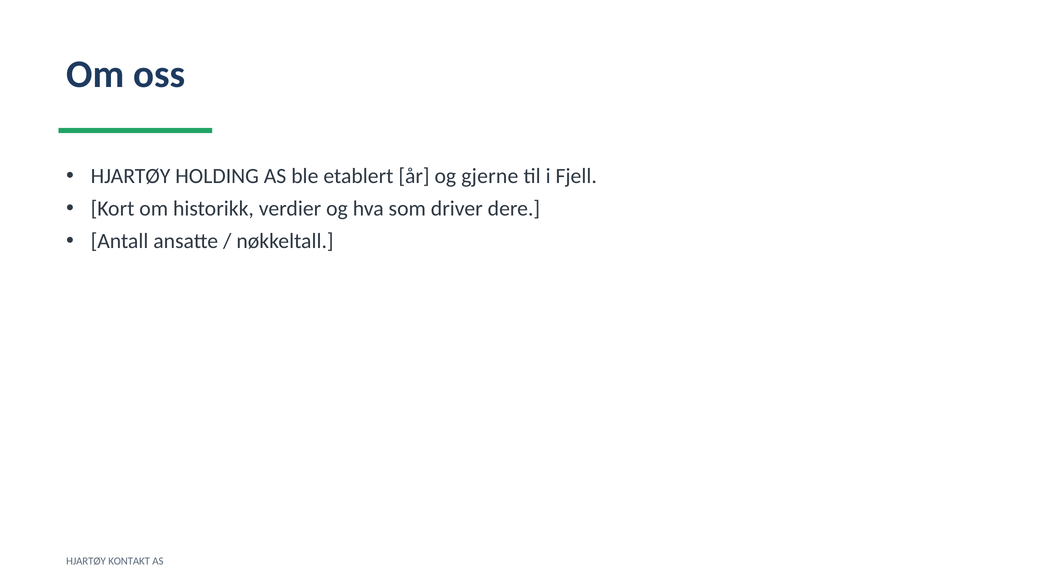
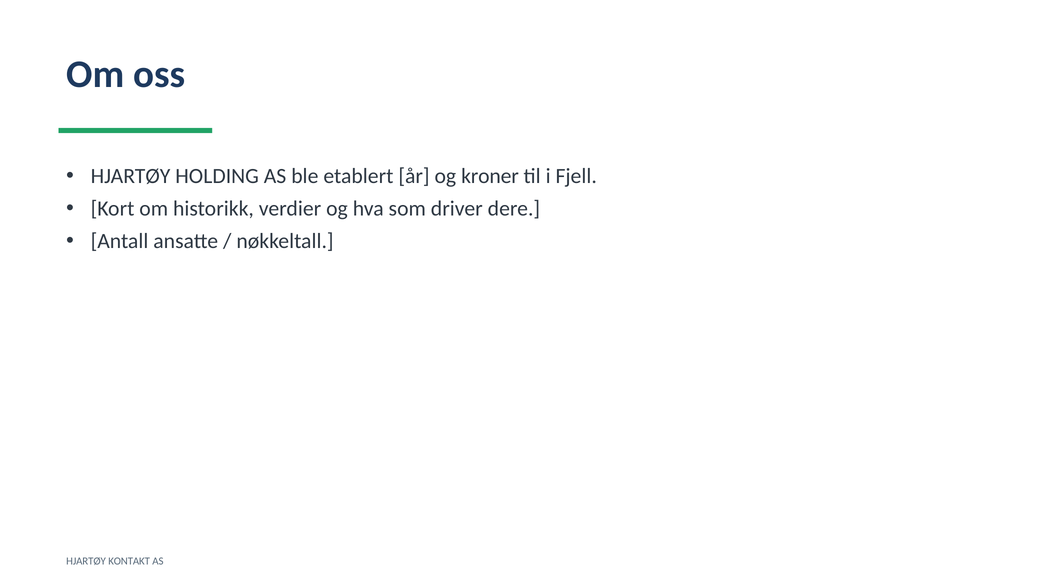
gjerne: gjerne -> kroner (490, 176)
